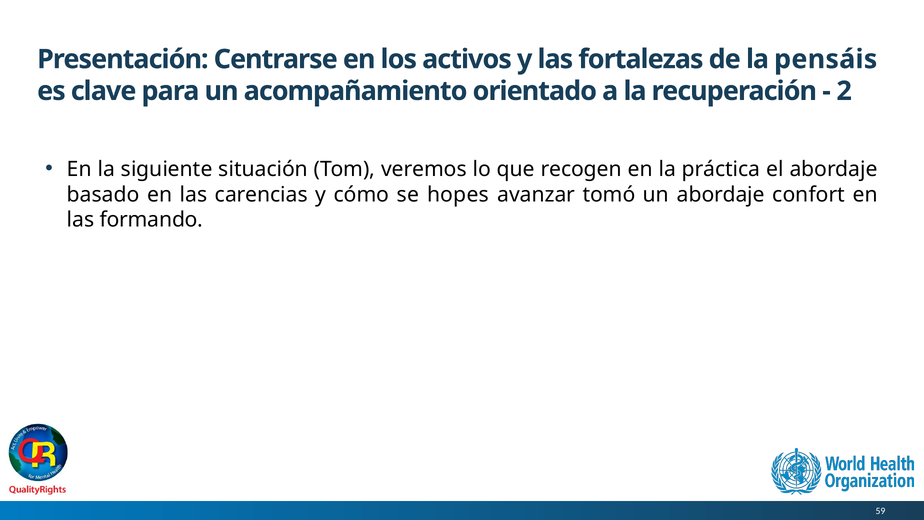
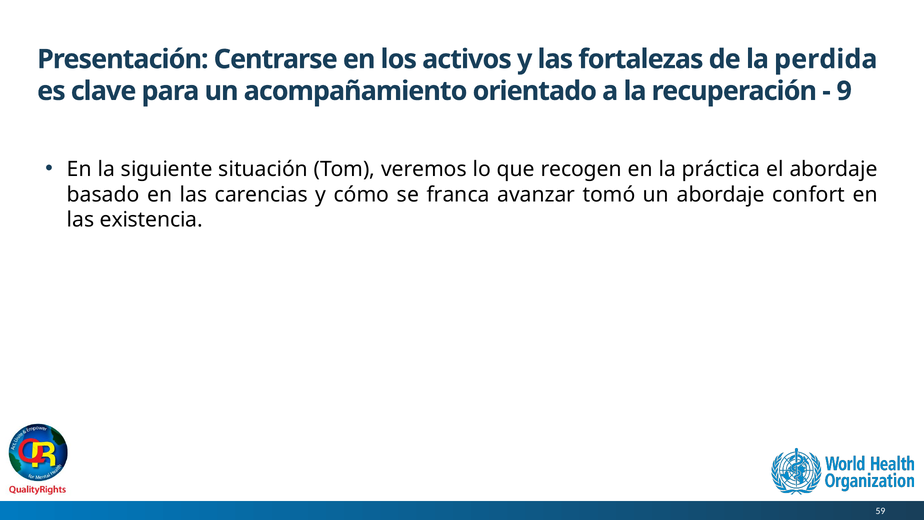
pensáis: pensáis -> perdida (826, 59)
2: 2 -> 9 (844, 91)
hopes: hopes -> franca (458, 194)
formando: formando -> existencia (151, 220)
